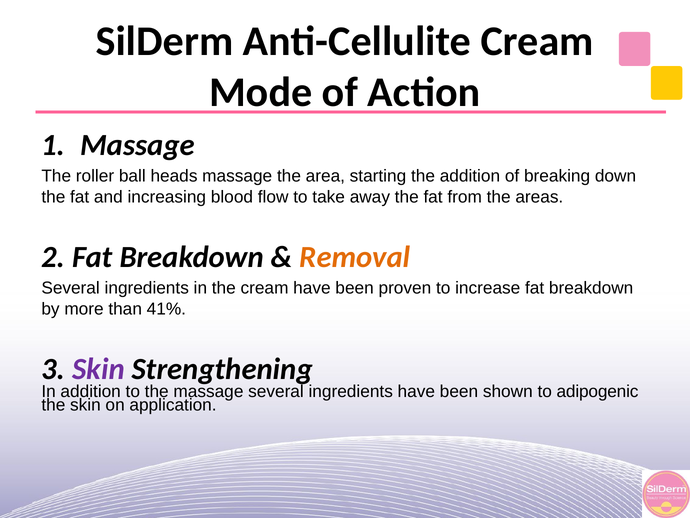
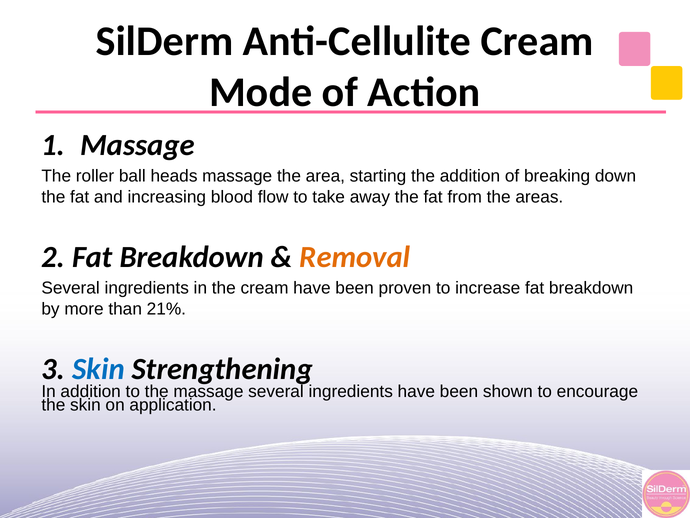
41%: 41% -> 21% (166, 309)
Skin colour: purple -> blue (98, 369)
adipogenic: adipogenic -> encourage (597, 391)
